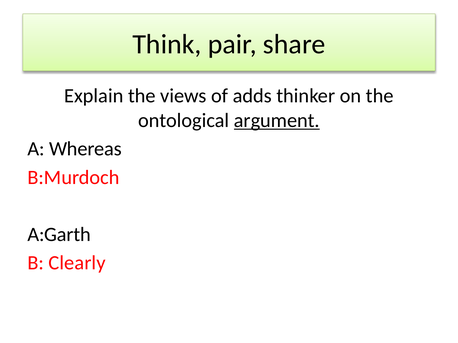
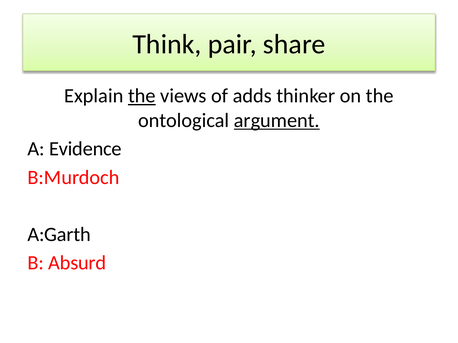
the underline: none -> present (142, 96)
Whereas: Whereas -> Evidence (85, 149)
Clearly: Clearly -> Absurd (77, 263)
